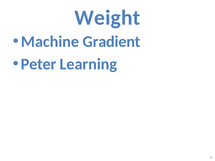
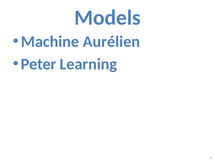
Weight: Weight -> Models (107, 18)
Gradient: Gradient -> Aurélien (111, 42)
